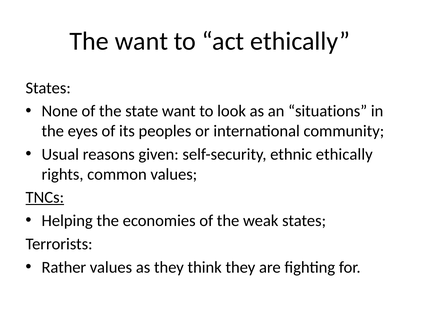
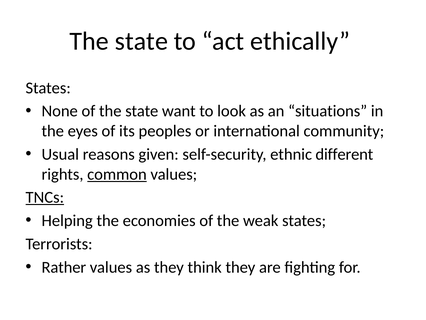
want: want -> state (141, 41)
ethnic ethically: ethically -> different (344, 154)
common underline: none -> present (117, 174)
